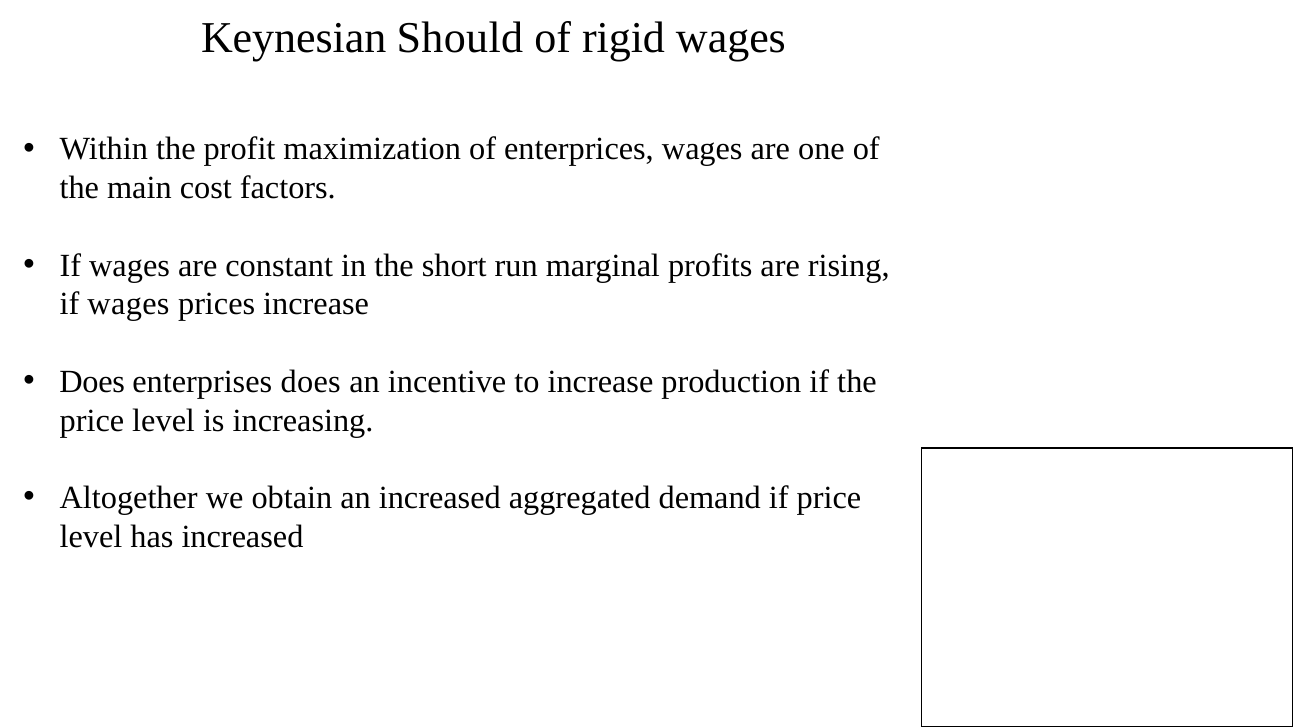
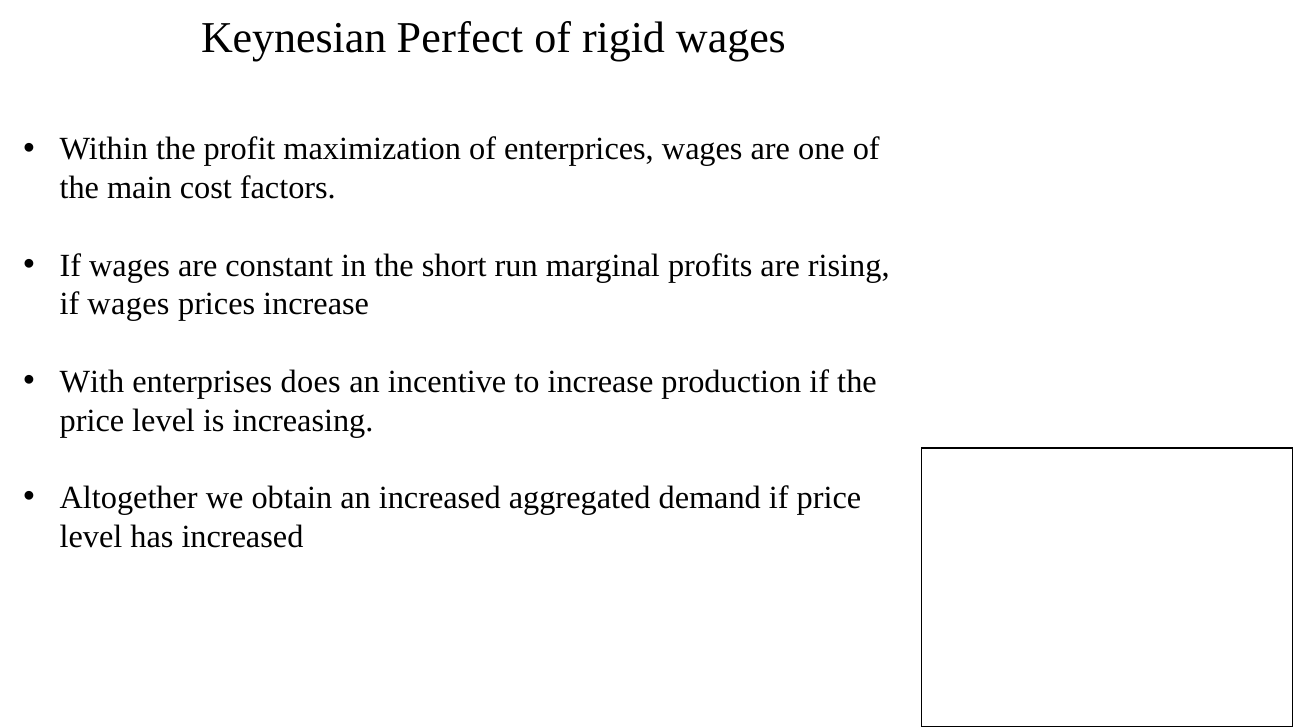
Should: Should -> Perfect (460, 38)
Does: Does -> With (92, 382)
